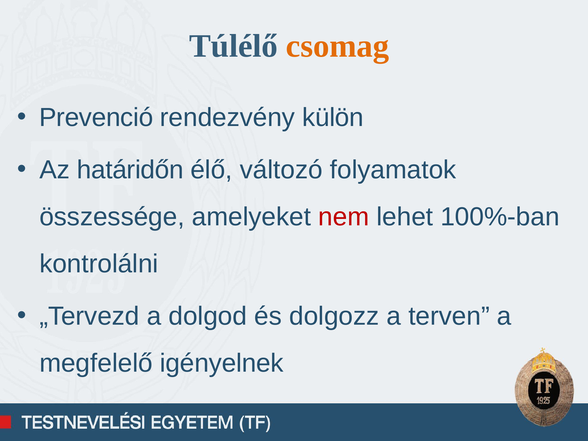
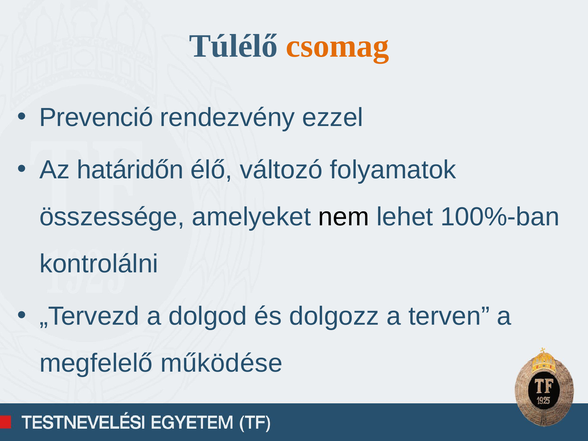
külön: külön -> ezzel (333, 118)
nem colour: red -> black (344, 217)
igényelnek: igényelnek -> működése (222, 363)
